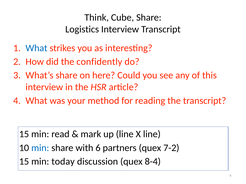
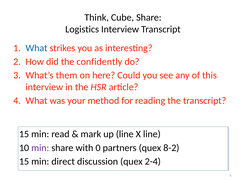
What’s share: share -> them (67, 75)
min colour: blue -> purple (40, 148)
6: 6 -> 0 (98, 148)
7-2: 7-2 -> 8-2 (171, 148)
today: today -> direct (63, 162)
8-4: 8-4 -> 2-4 (153, 162)
